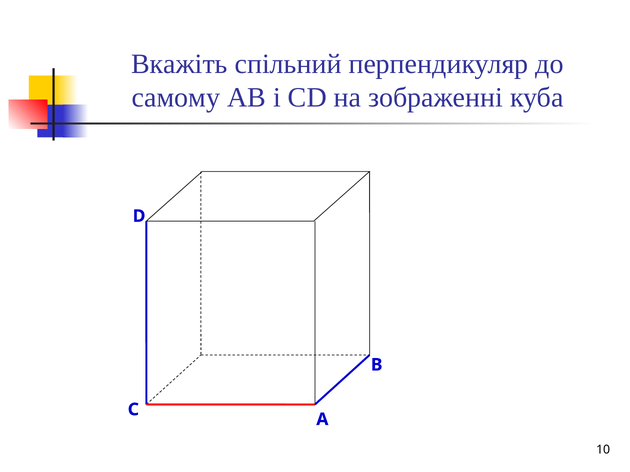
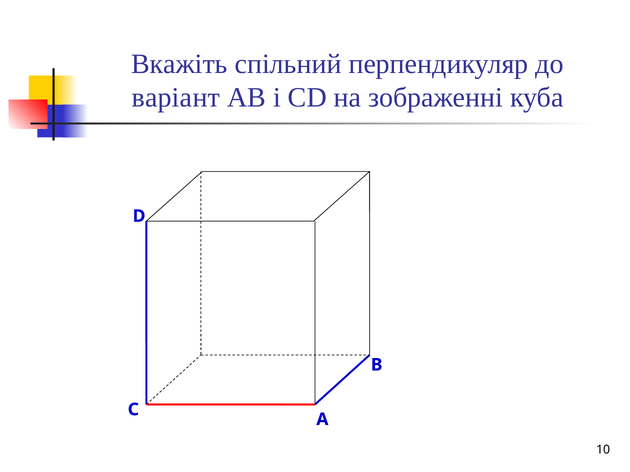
самому: самому -> варіант (176, 97)
